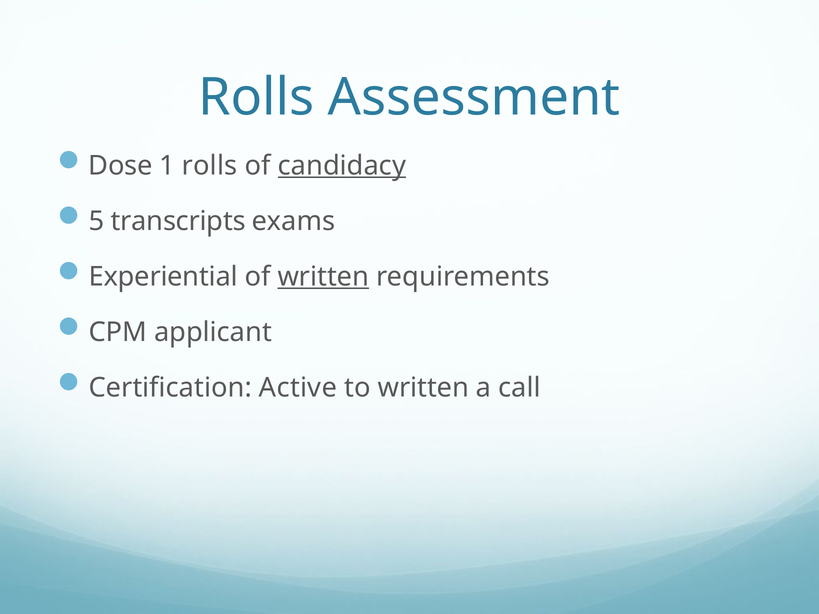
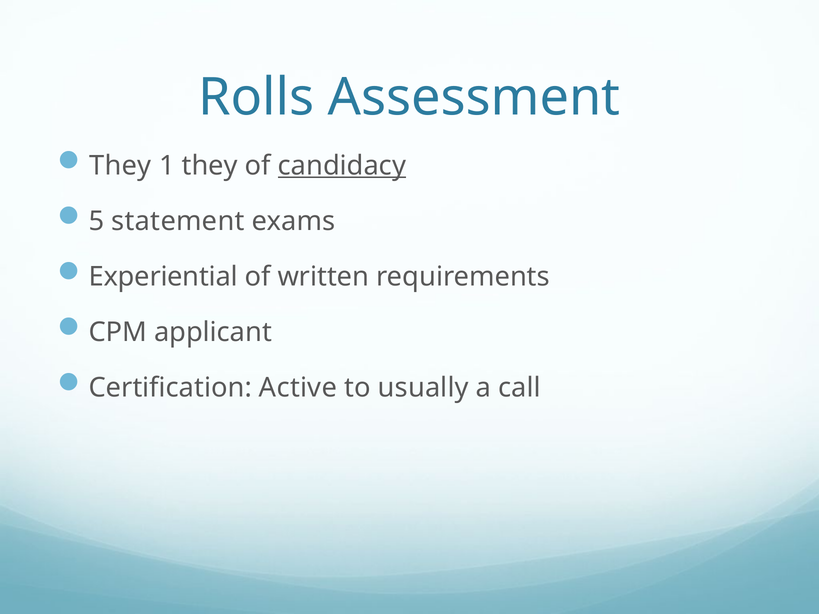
Dose: Dose -> They (120, 166)
1 rolls: rolls -> they (210, 166)
transcripts: transcripts -> statement (178, 221)
written underline: present -> none (323, 277)
to written: written -> usually (423, 388)
